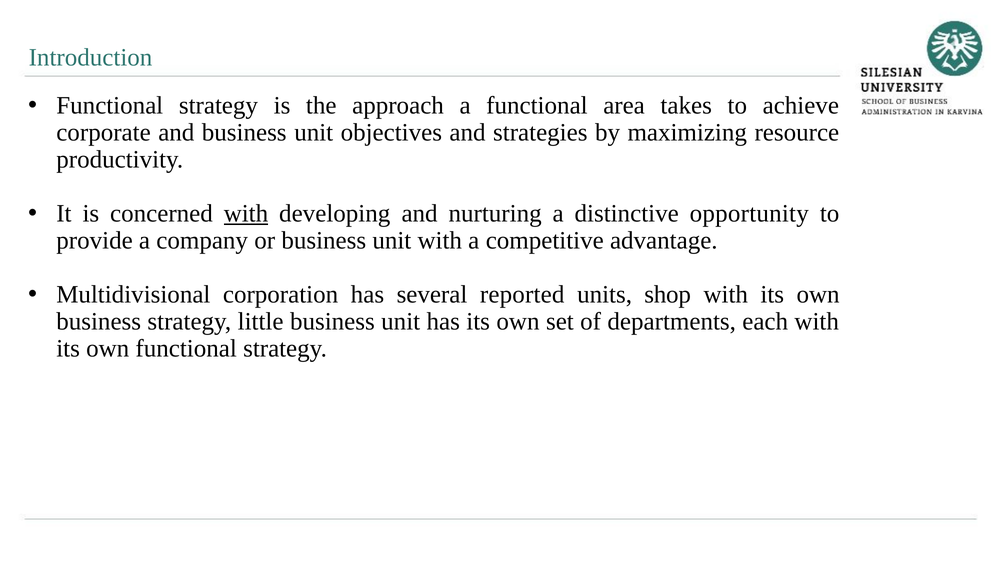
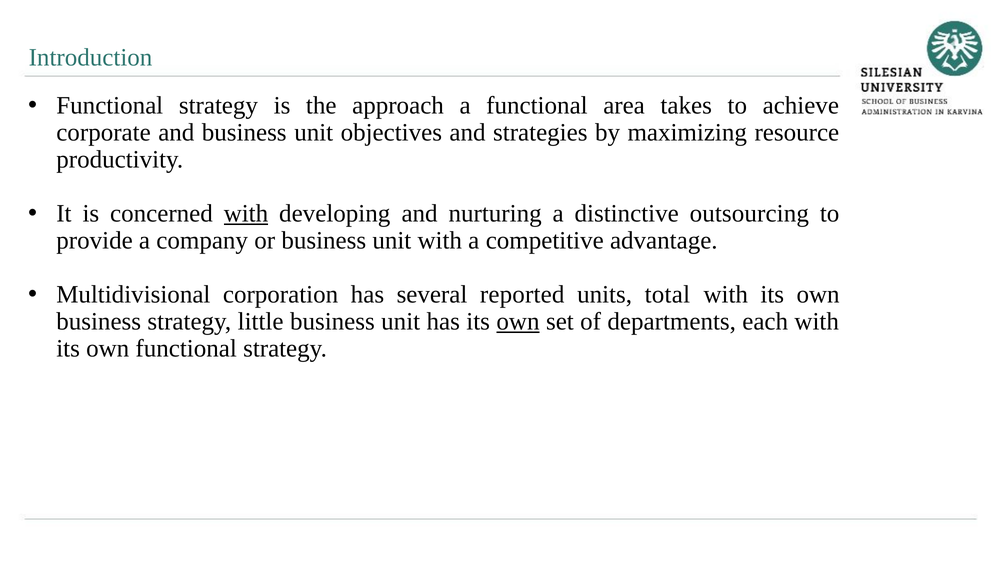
opportunity: opportunity -> outsourcing (749, 214)
shop: shop -> total (667, 295)
own underline: none -> present (518, 322)
